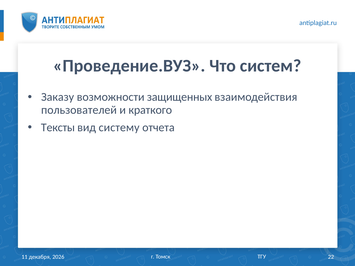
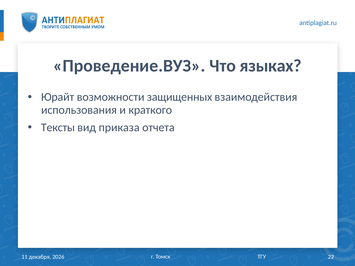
систем: систем -> языках (271, 66)
Заказу: Заказу -> Юрайт (58, 97)
пользователей: пользователей -> использования (79, 110)
систему: систему -> приказа (119, 128)
